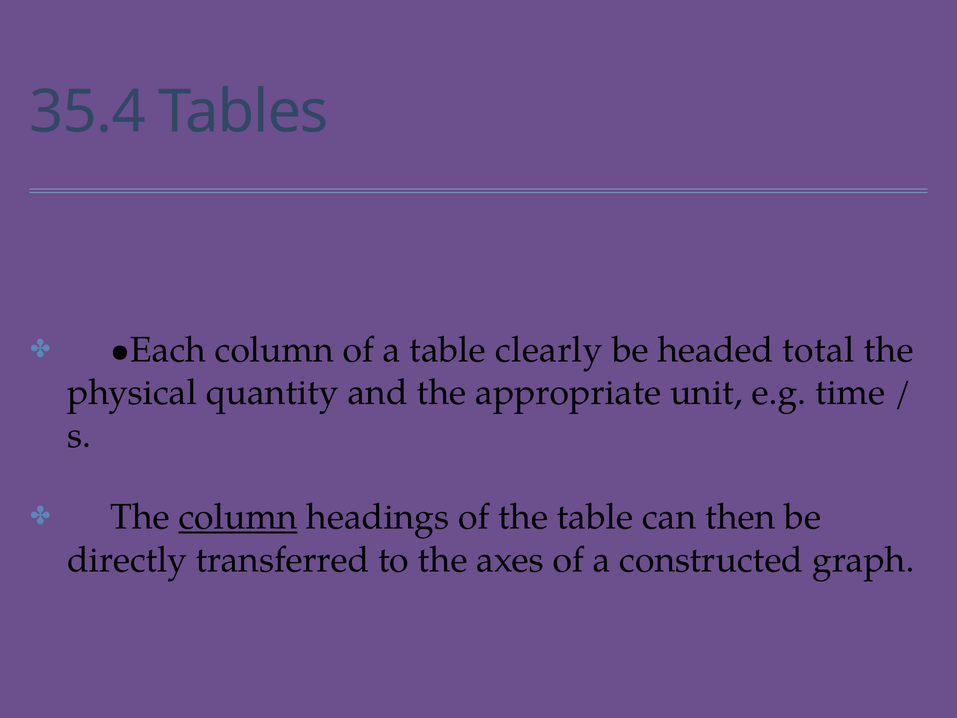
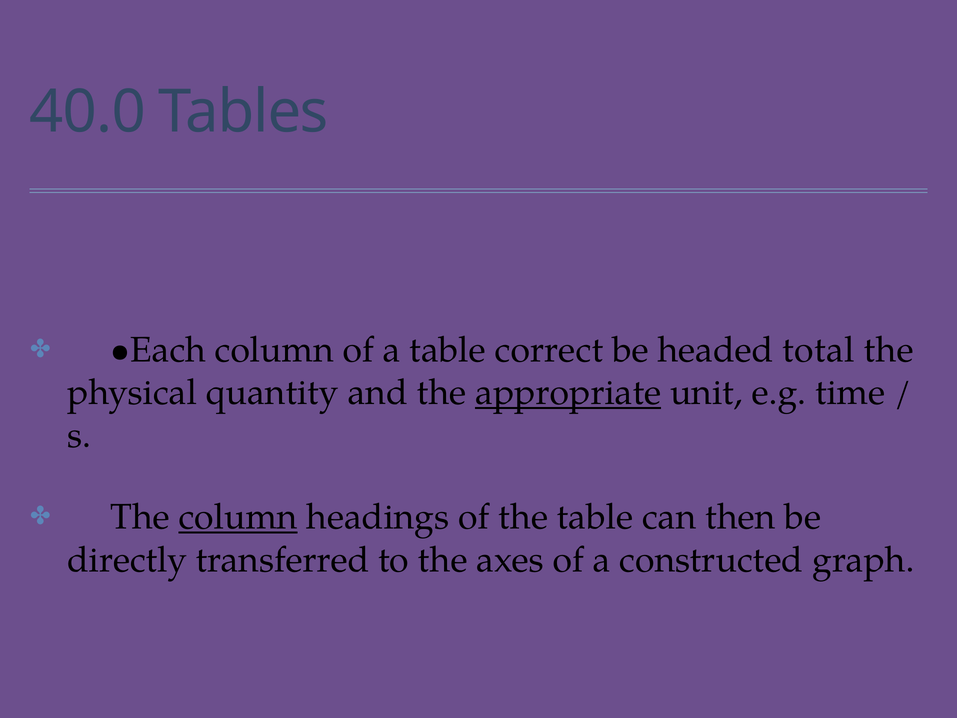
35.4: 35.4 -> 40.0 (88, 112)
clearly: clearly -> correct (549, 350)
appropriate underline: none -> present (568, 393)
